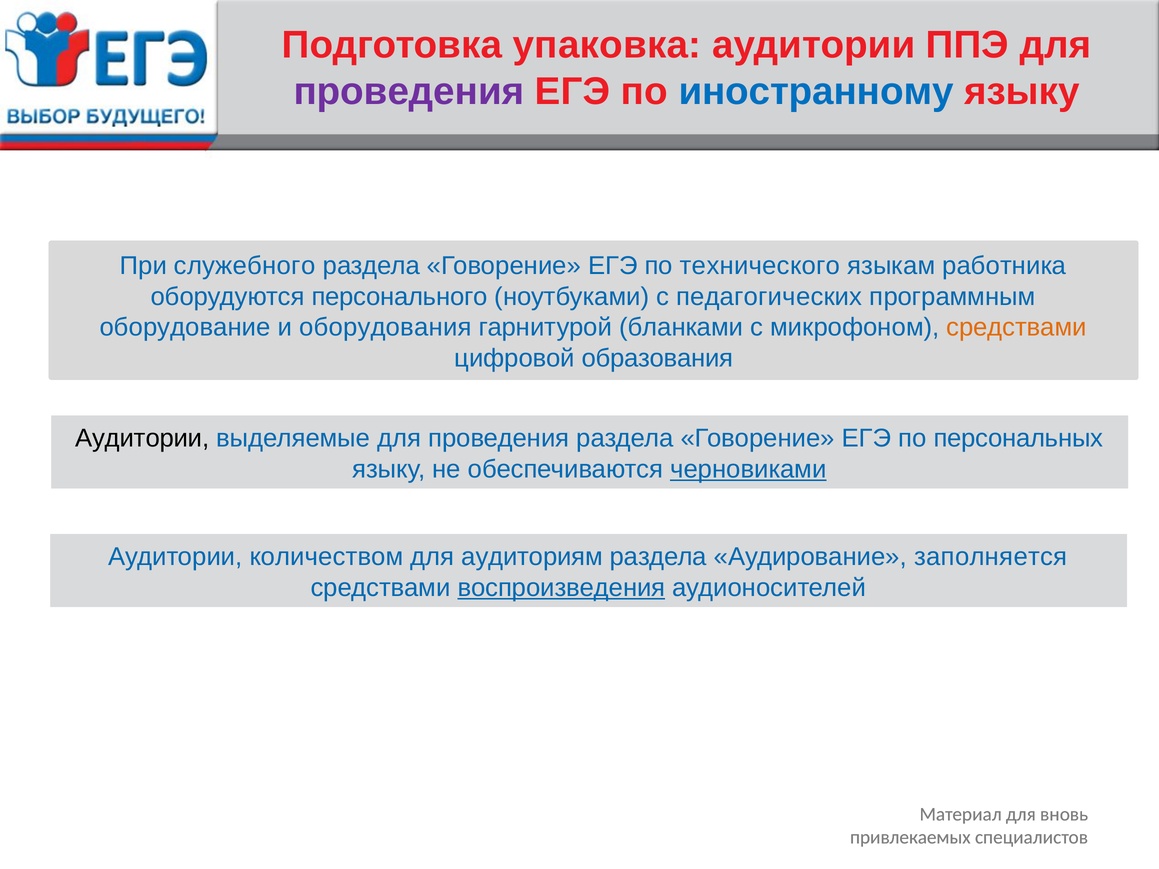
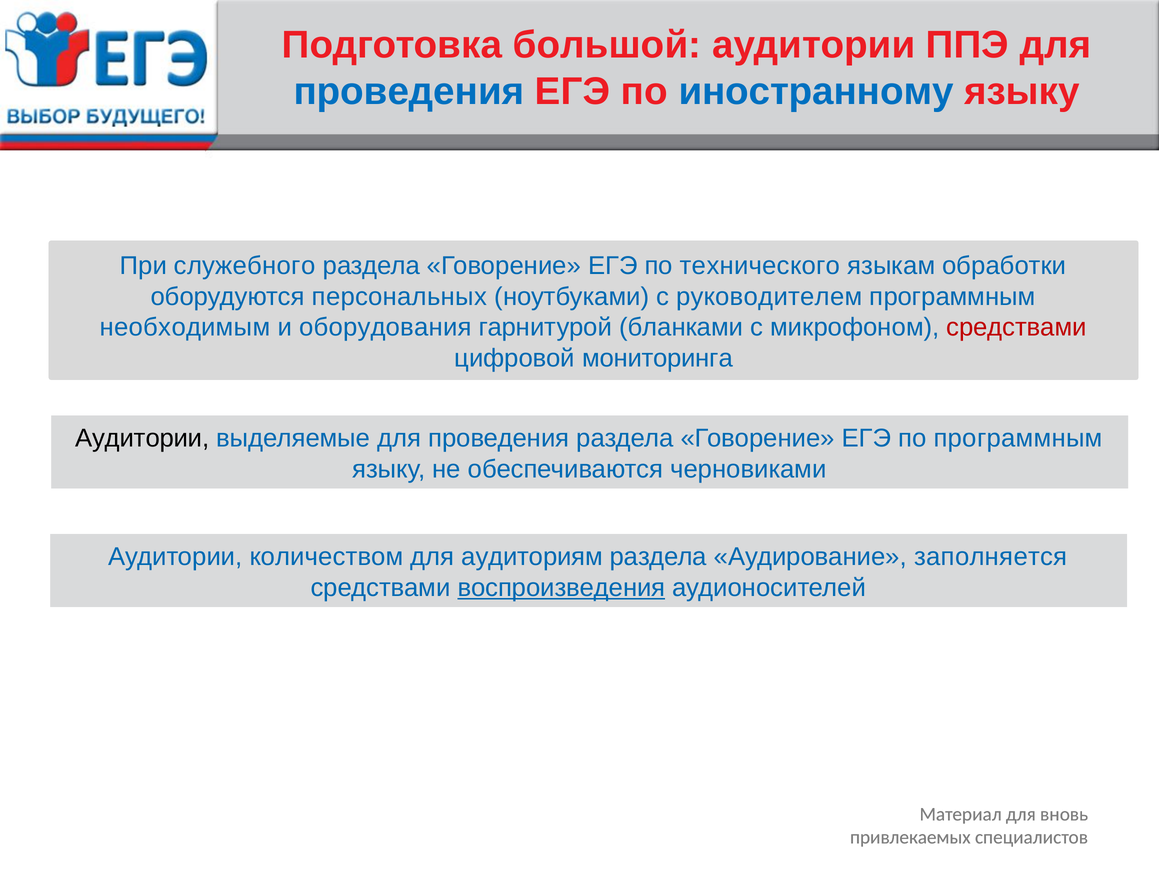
упаковка: упаковка -> большой (607, 45)
проведения colour: purple -> blue (409, 91)
работника: работника -> обработки (1004, 266)
персонального: персонального -> персональных (399, 297)
педагогических: педагогических -> руководителем (769, 297)
оборудование: оборудование -> необходимым (185, 328)
средствами colour: orange -> red (1016, 328)
образования: образования -> мониторинга (657, 358)
по персональных: персональных -> программным (1018, 438)
черновиками underline: present -> none (748, 469)
